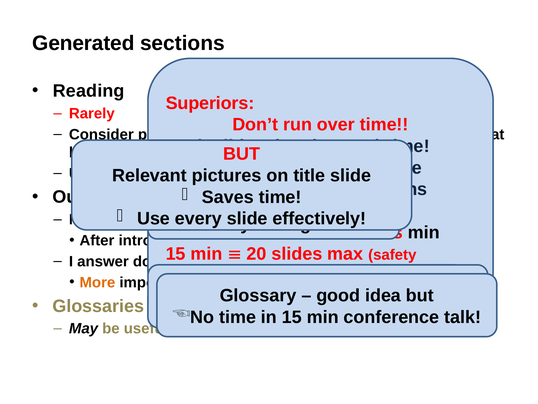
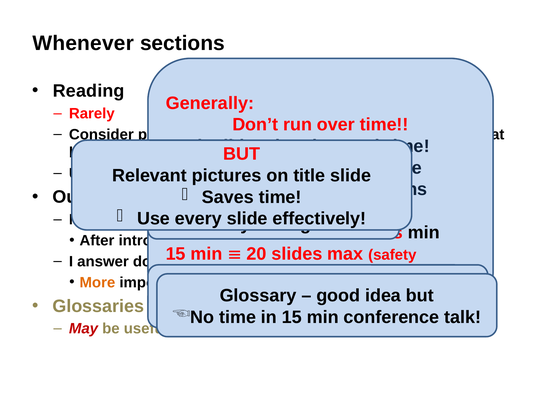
Generated: Generated -> Whenever (83, 43)
Superiors: Superiors -> Generally (210, 103)
May colour: black -> red (84, 328)
